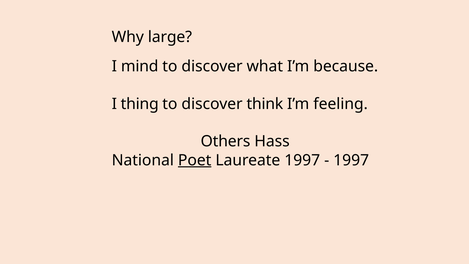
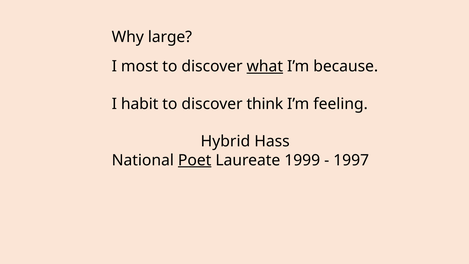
mind: mind -> most (140, 66)
what underline: none -> present (265, 66)
thing: thing -> habit (140, 104)
Others: Others -> Hybrid (225, 141)
Laureate 1997: 1997 -> 1999 (302, 160)
